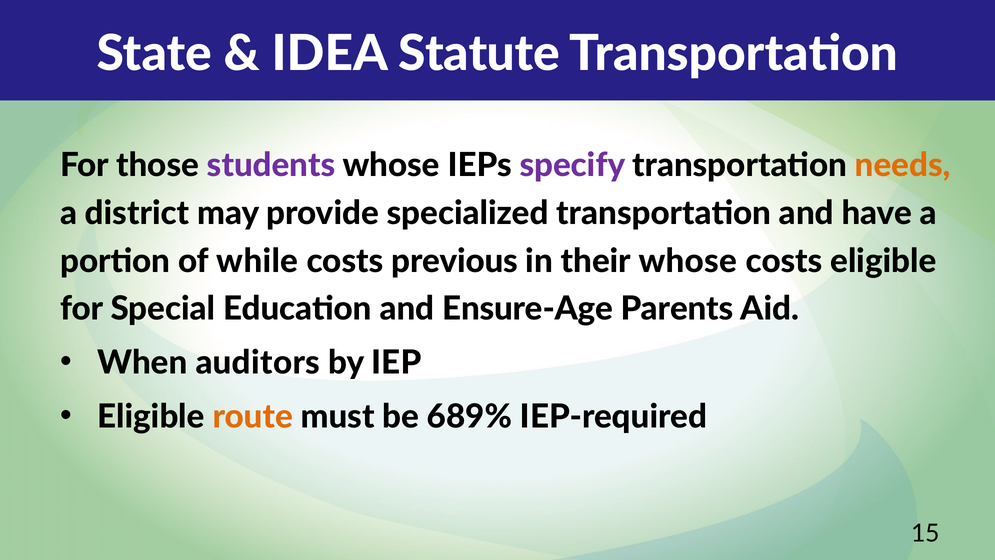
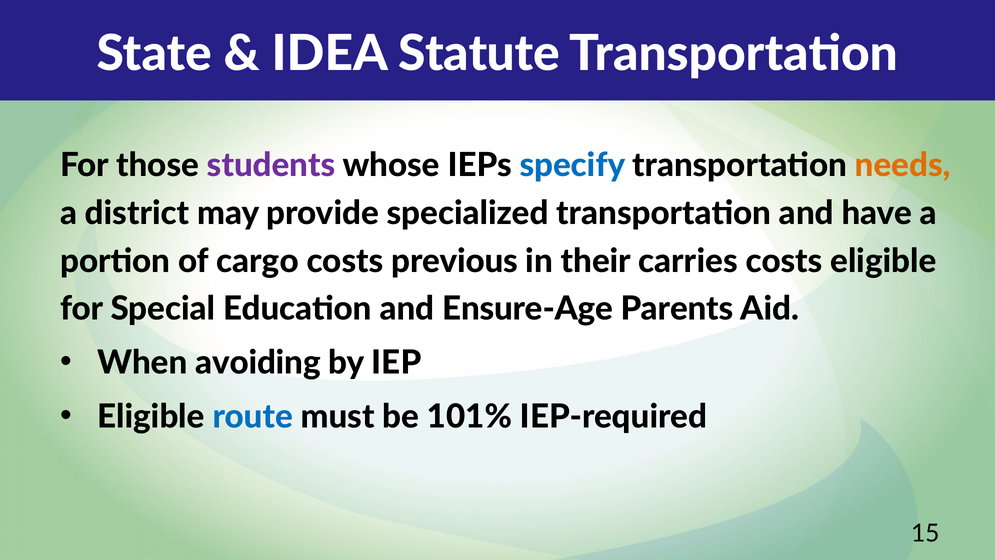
specify colour: purple -> blue (572, 165)
while: while -> cargo (257, 261)
their whose: whose -> carries (688, 261)
auditors: auditors -> avoiding (258, 363)
route colour: orange -> blue (253, 416)
689%: 689% -> 101% (469, 416)
